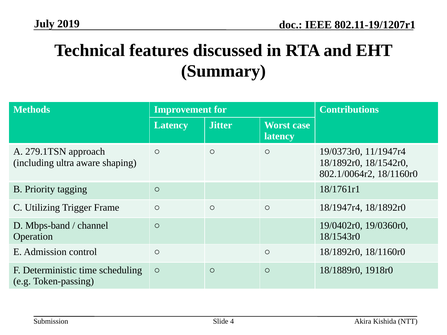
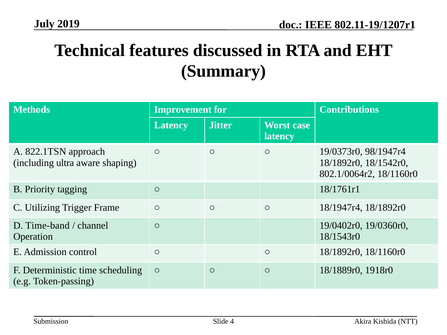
279.1TSN: 279.1TSN -> 822.1TSN (46, 152)
11/1947r4: 11/1947r4 -> 98/1947r4 (385, 152)
Mbps-band: Mbps-band -> Time-band (48, 226)
